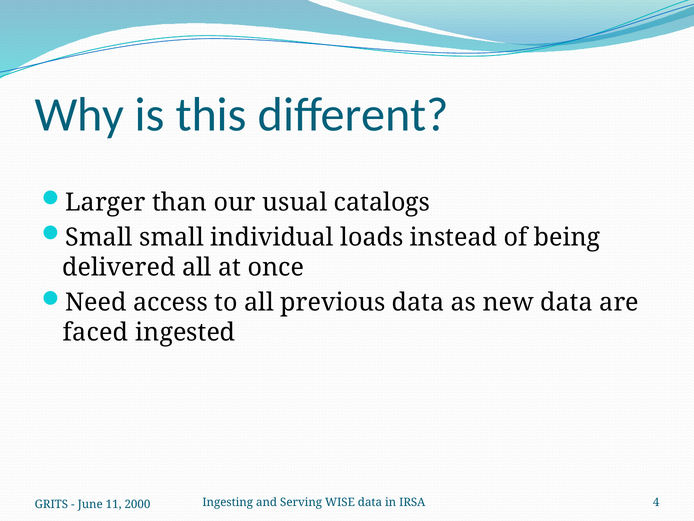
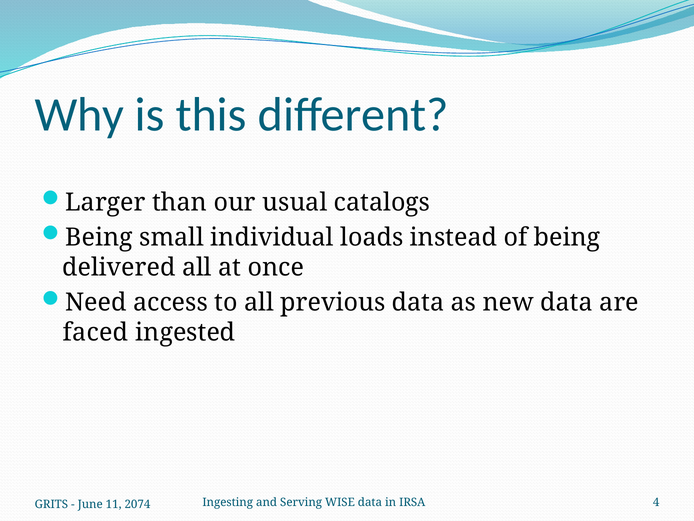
Small: Small -> Being (99, 237)
2000: 2000 -> 2074 (137, 504)
